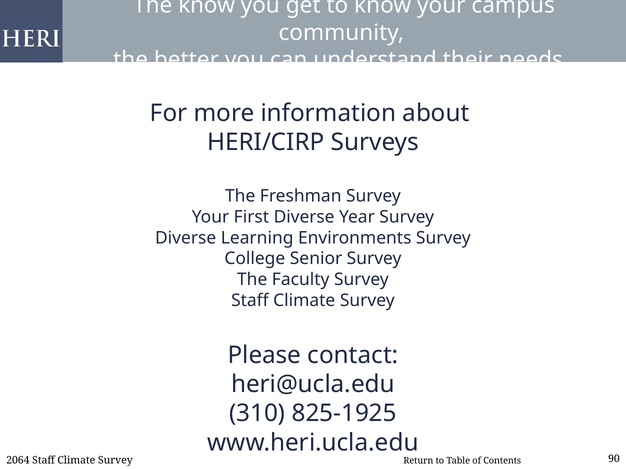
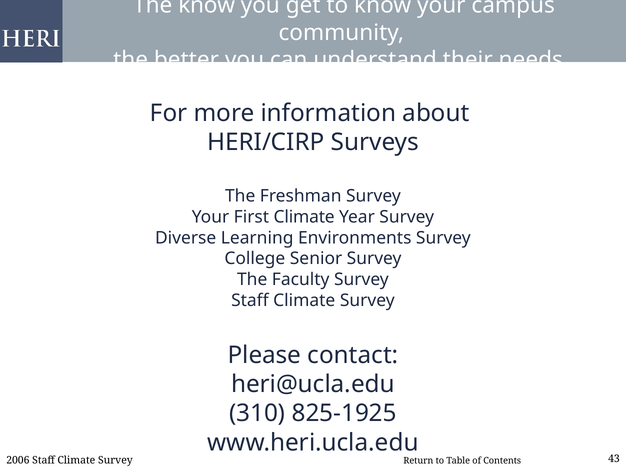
First Diverse: Diverse -> Climate (304, 217)
2064: 2064 -> 2006 (18, 461)
90: 90 -> 43 (614, 459)
